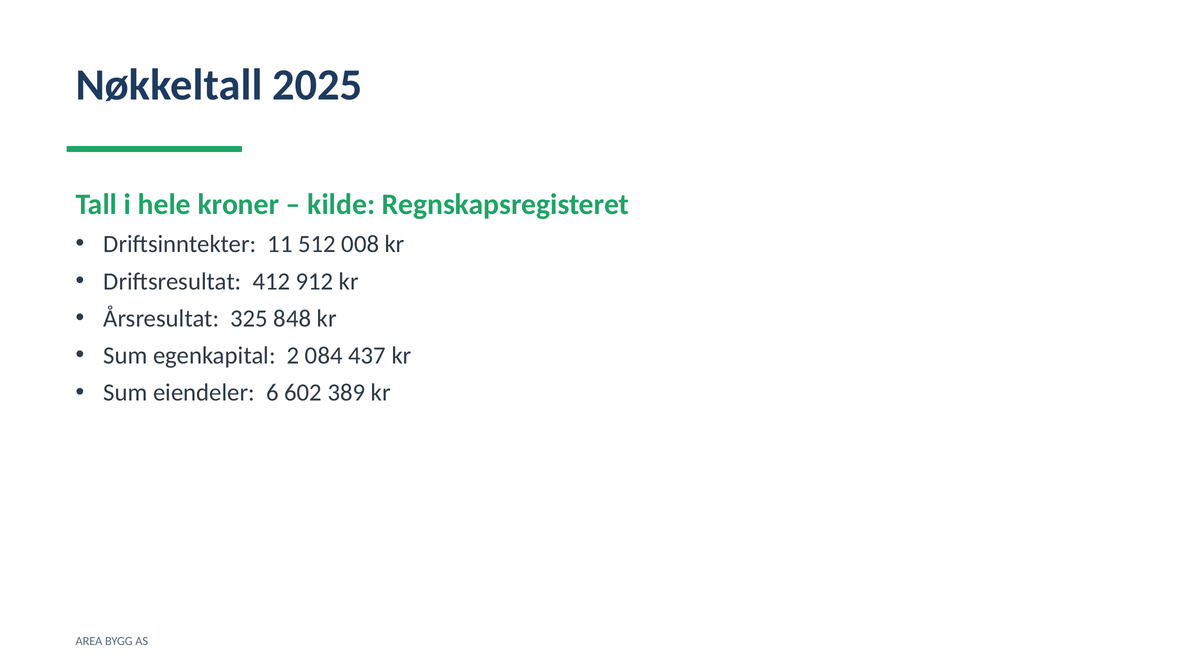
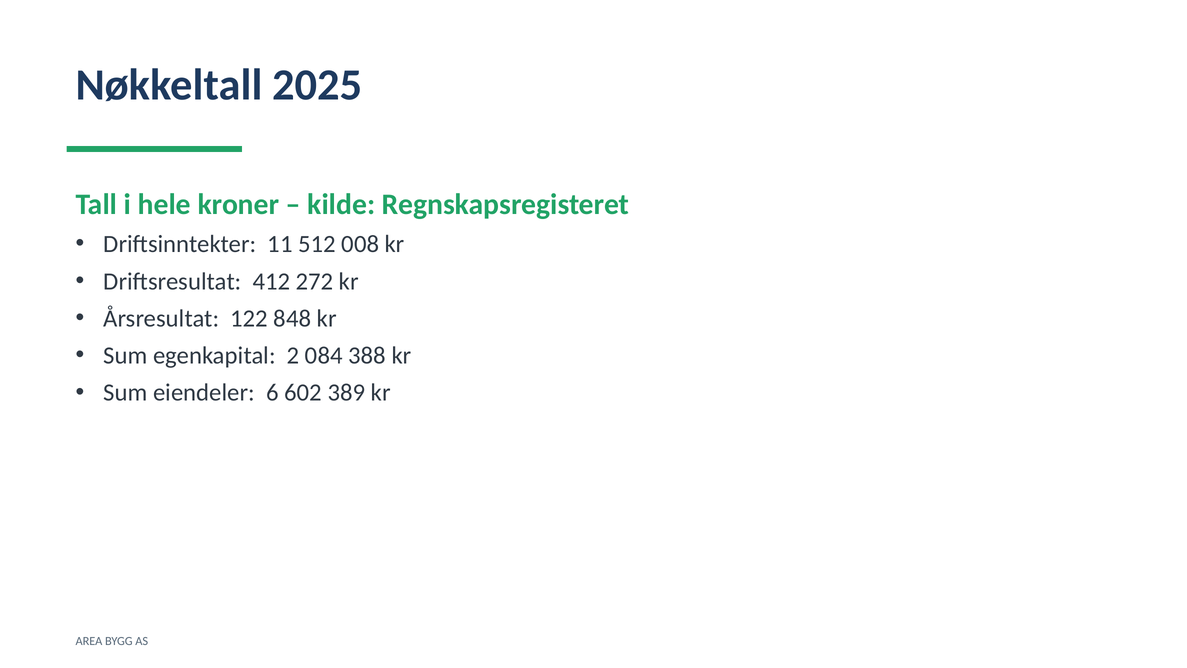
912: 912 -> 272 (315, 281)
325: 325 -> 122 (249, 318)
437: 437 -> 388 (367, 355)
